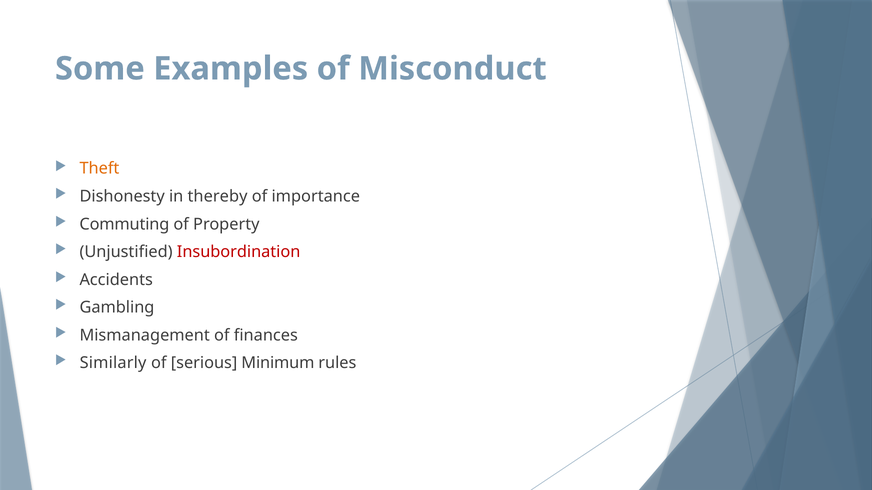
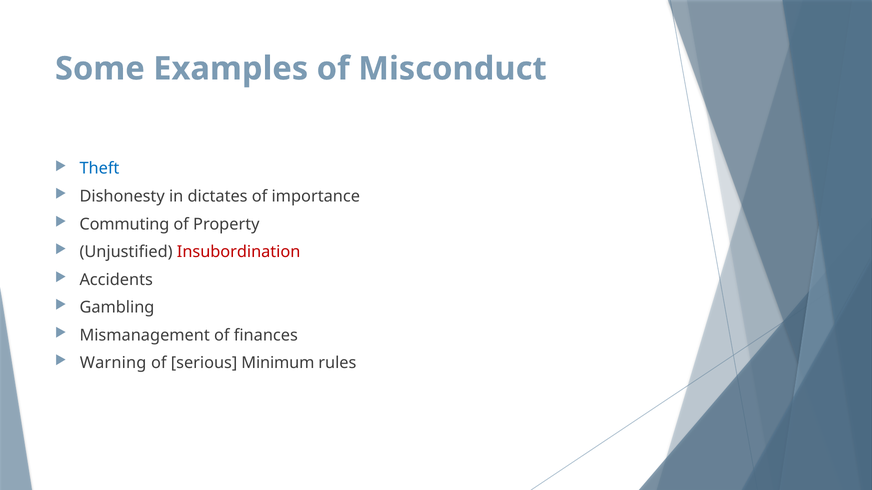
Theft colour: orange -> blue (99, 169)
thereby: thereby -> dictates (218, 197)
Similarly: Similarly -> Warning (113, 363)
